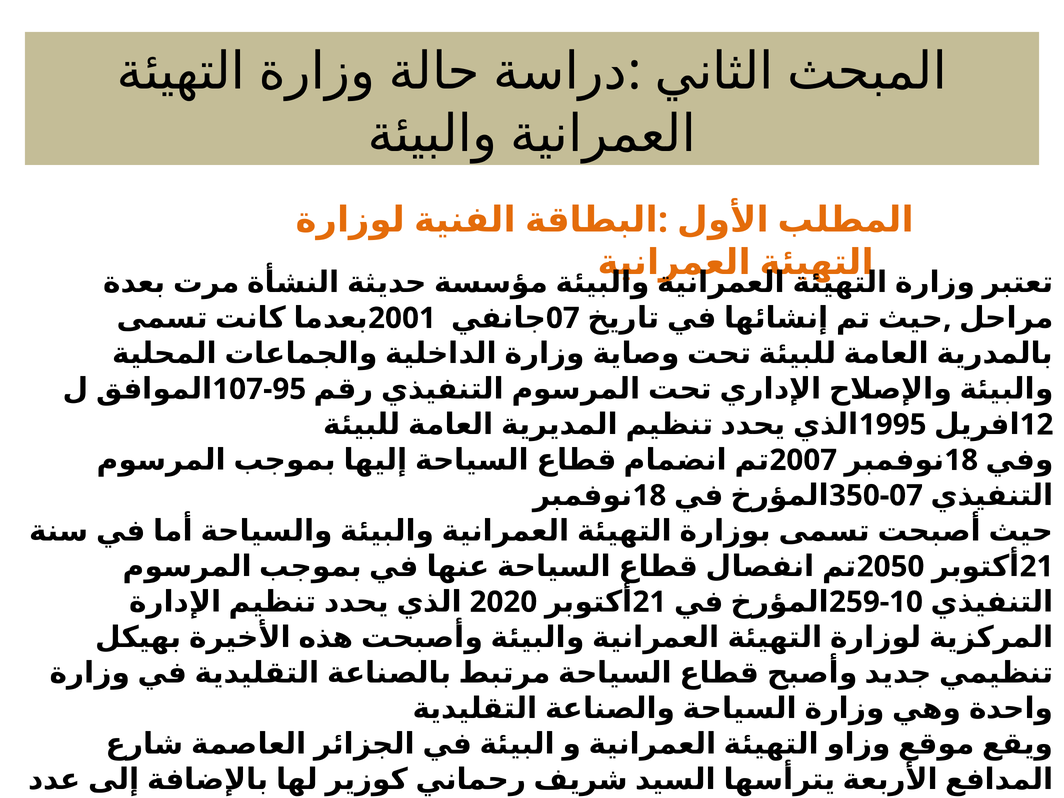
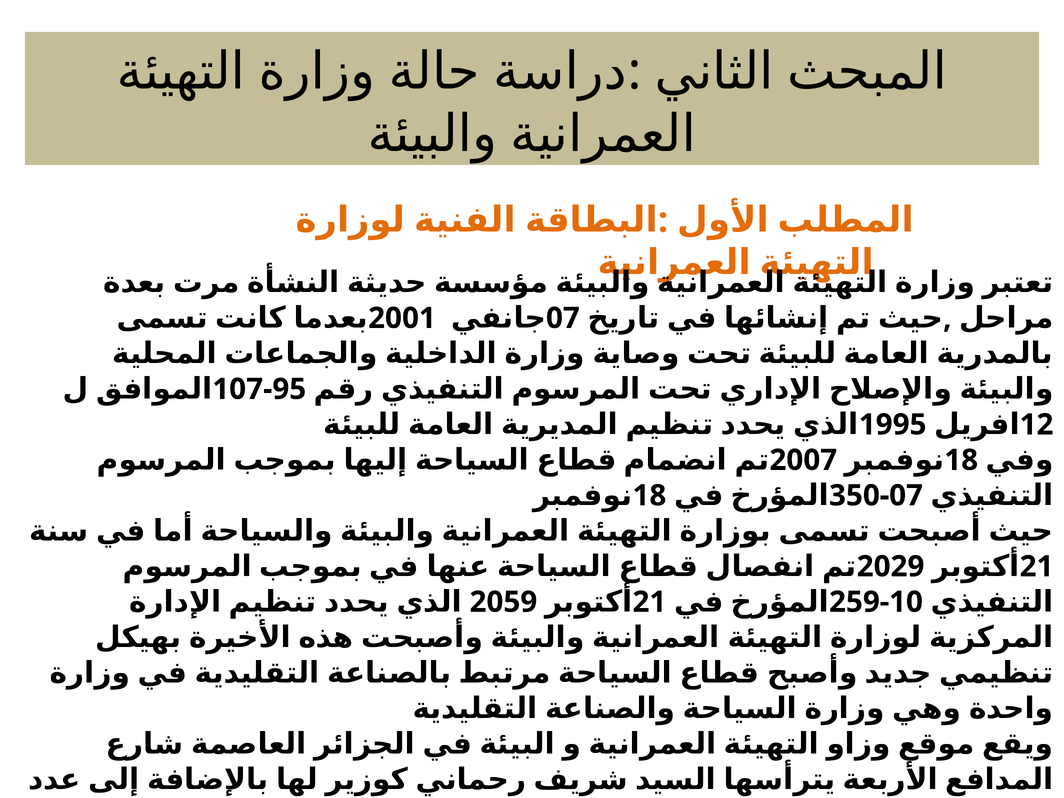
2050: 2050 -> 2029 (891, 567)
2020: 2020 -> 2059 (503, 602)
